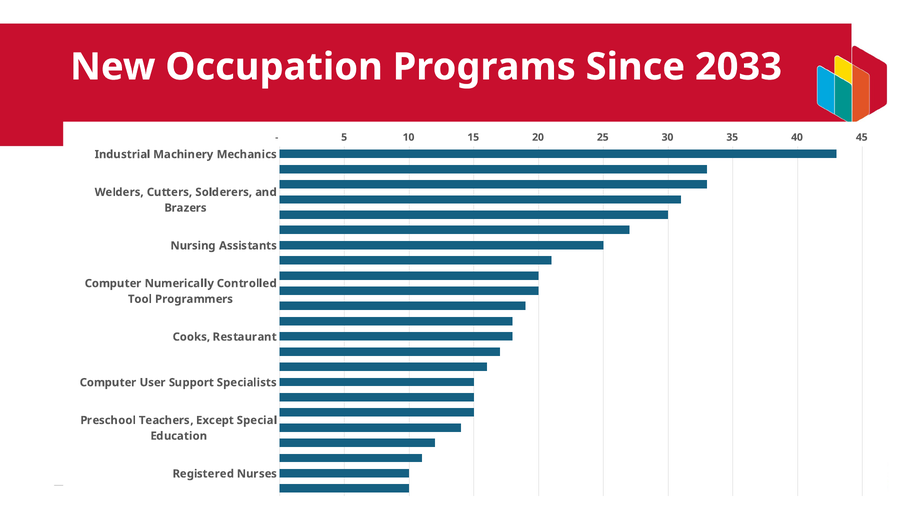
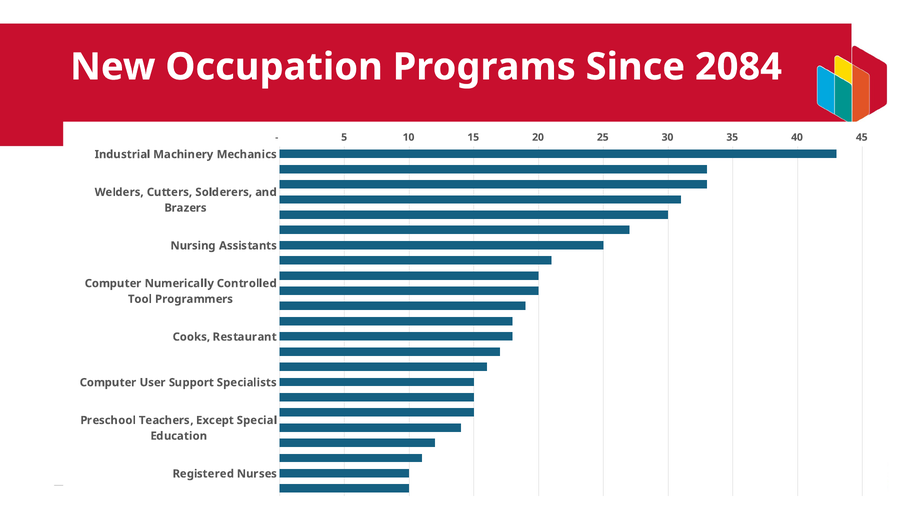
2033: 2033 -> 2084 (738, 67)
